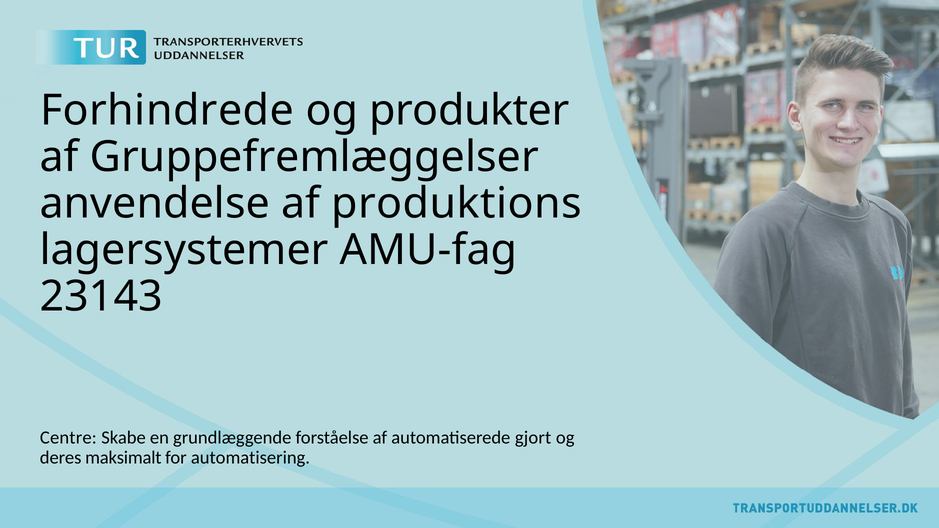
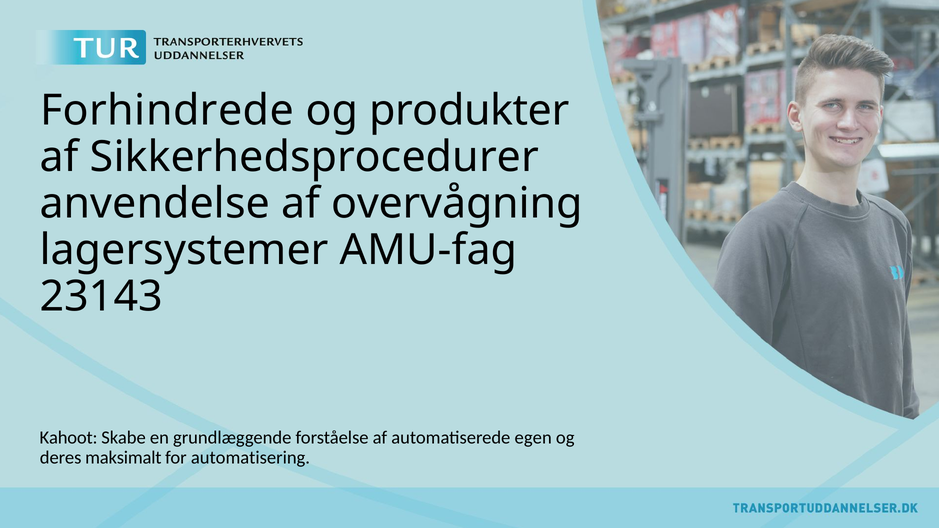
Gruppefremlæggelser: Gruppefremlæggelser -> Sikkerhedsprocedurer (314, 157)
produktions: produktions -> overvågning (457, 204)
Centre: Centre -> Kahoot (69, 438)
gjort: gjort -> egen (533, 438)
